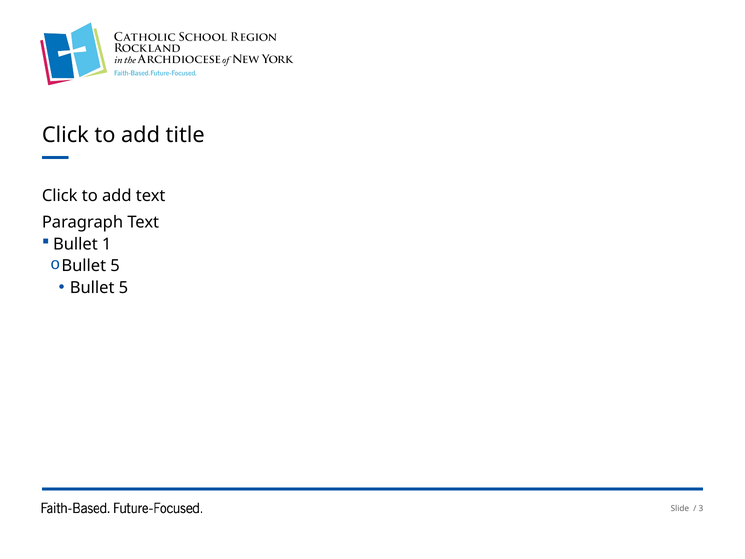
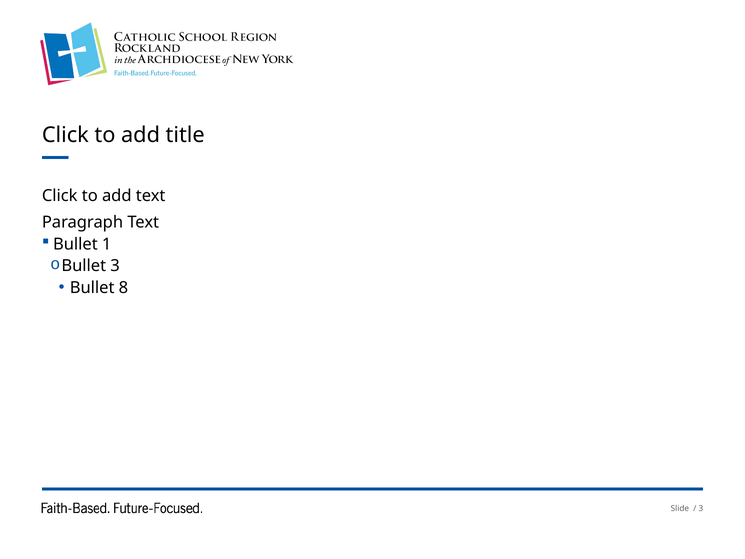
5: 5 -> 3 (115, 266)
5: 5 -> 8 (123, 287)
